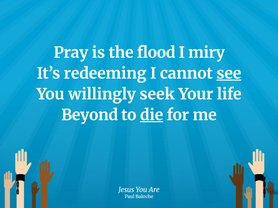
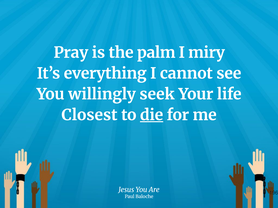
flood: flood -> palm (156, 53)
redeeming: redeeming -> everything (105, 74)
see underline: present -> none (229, 74)
Beyond: Beyond -> Closest (90, 115)
